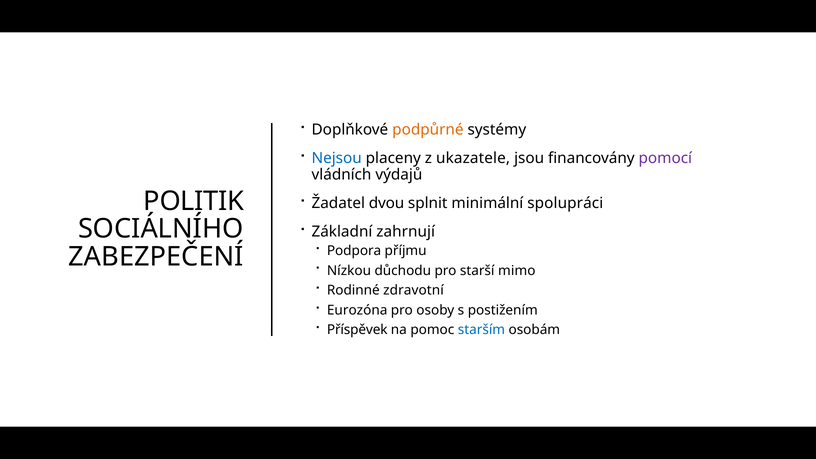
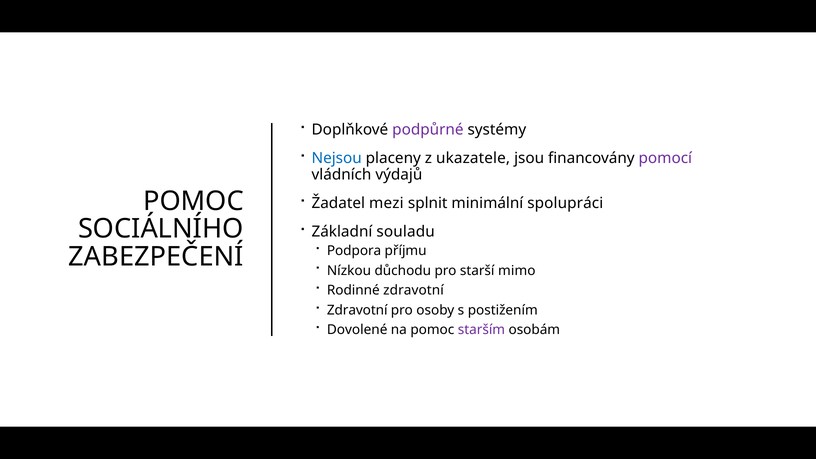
podpůrné colour: orange -> purple (428, 130)
POLITIK: POLITIK -> POMOC (194, 201)
dvou: dvou -> mezi (386, 203)
zahrnují: zahrnují -> souladu (406, 232)
Eurozóna: Eurozóna -> Zdravotní (357, 310)
Příspěvek: Příspěvek -> Dovolené (357, 330)
starším colour: blue -> purple (481, 330)
